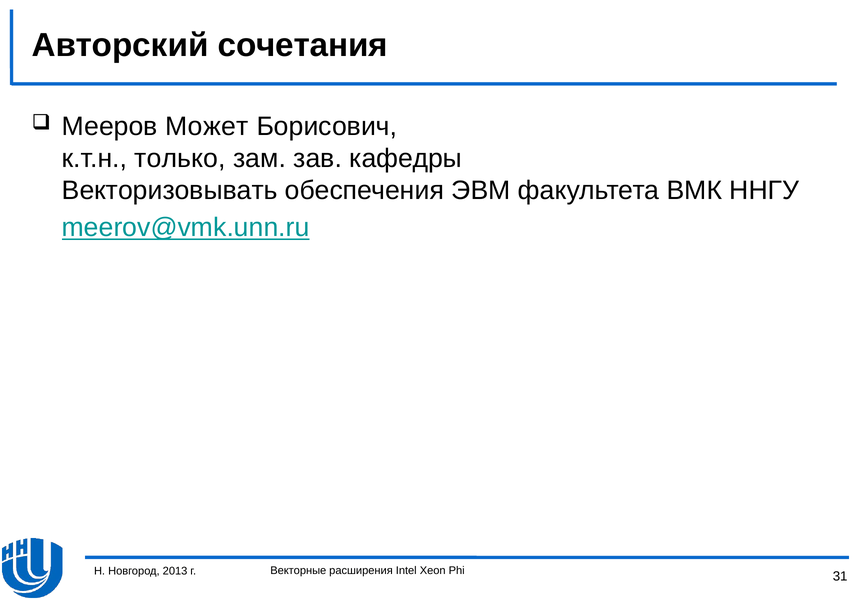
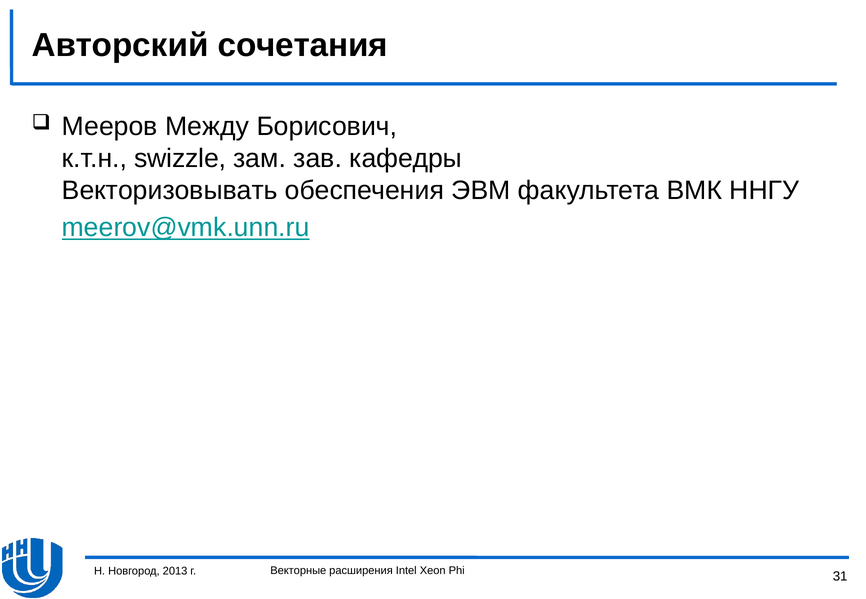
Может: Может -> Между (207, 126)
только: только -> swizzle (180, 158)
